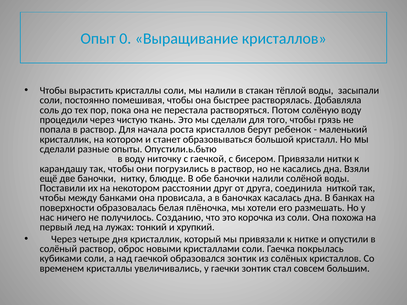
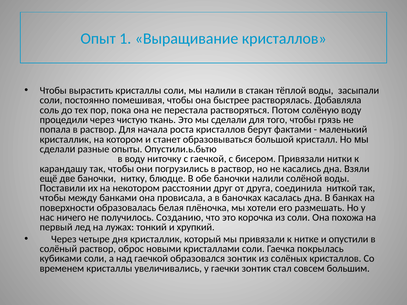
0: 0 -> 1 (125, 39)
ребенок: ребенок -> фактами (293, 130)
